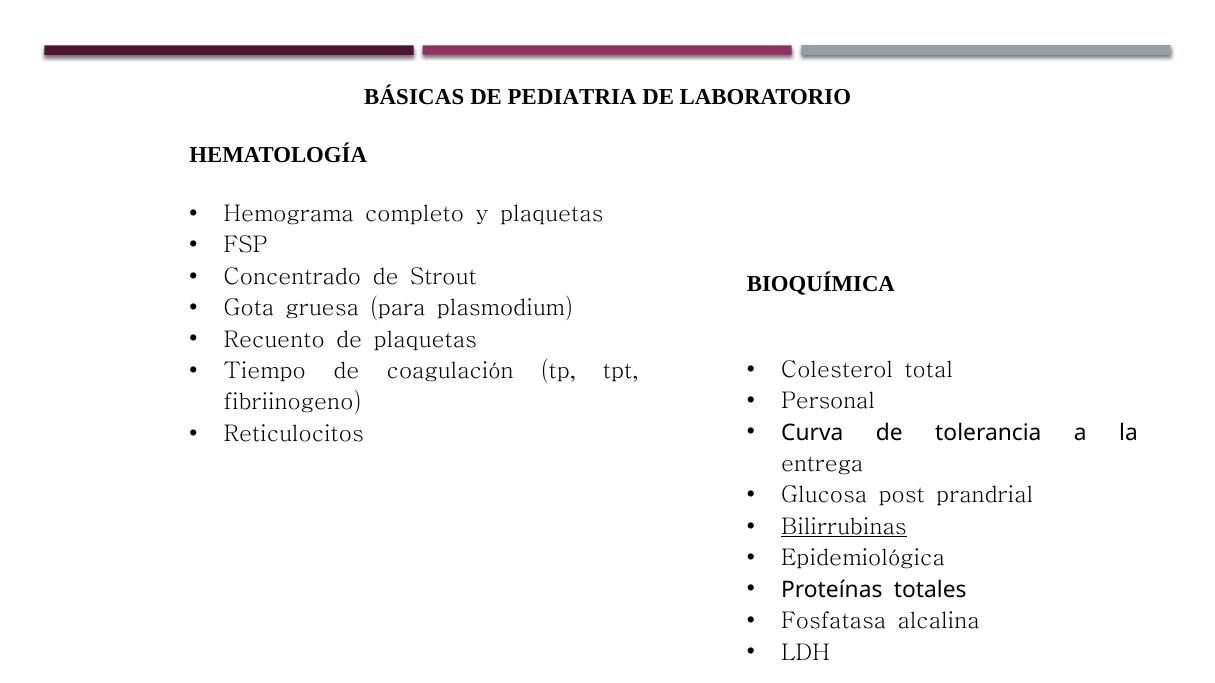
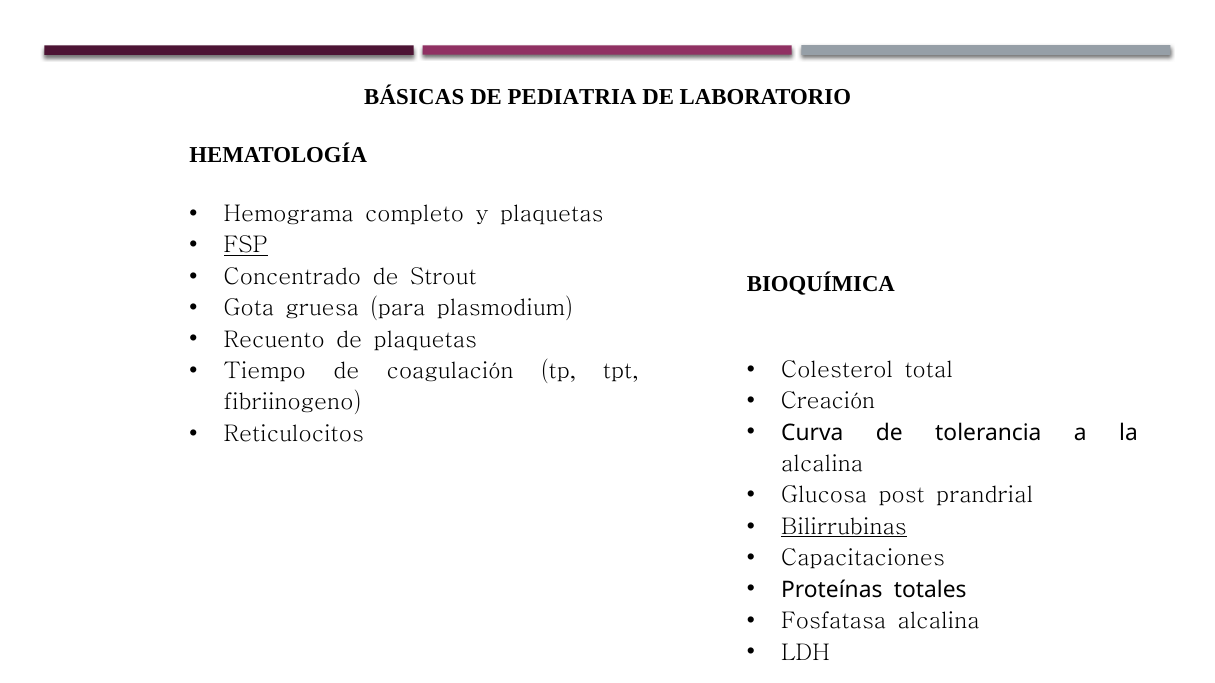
FSP underline: none -> present (246, 246)
Personal: Personal -> Creación (828, 402)
entrega: entrega -> alcalina (822, 464)
Epidemiológica: Epidemiológica -> Capacitaciones (863, 559)
